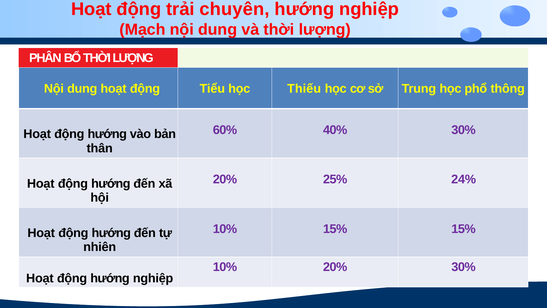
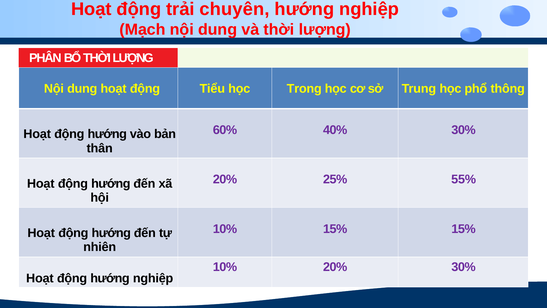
Thiếu: Thiếu -> Trong (304, 89)
24%: 24% -> 55% (464, 179)
